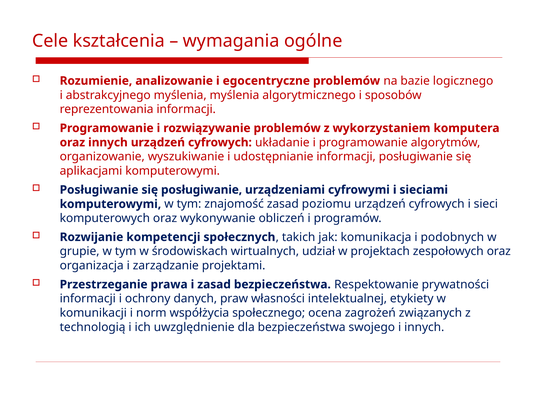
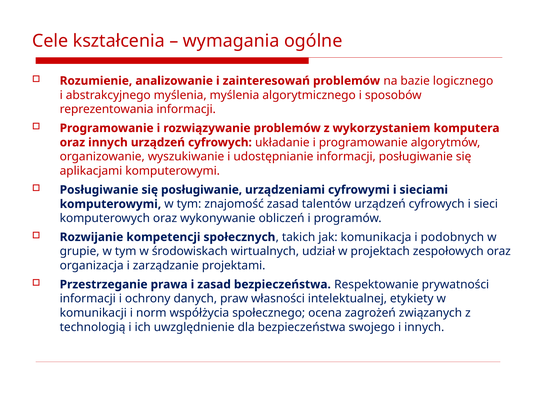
egocentryczne: egocentryczne -> zainteresowań (266, 81)
poziomu: poziomu -> talentów (327, 204)
